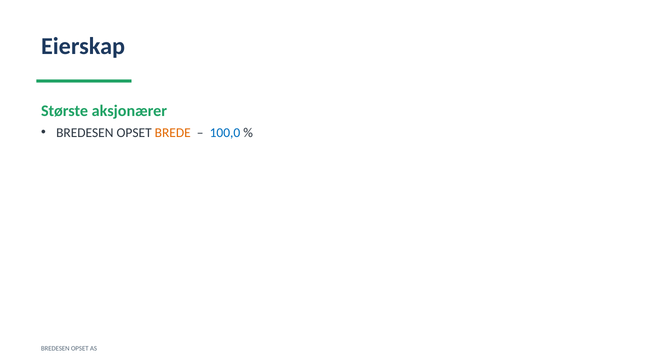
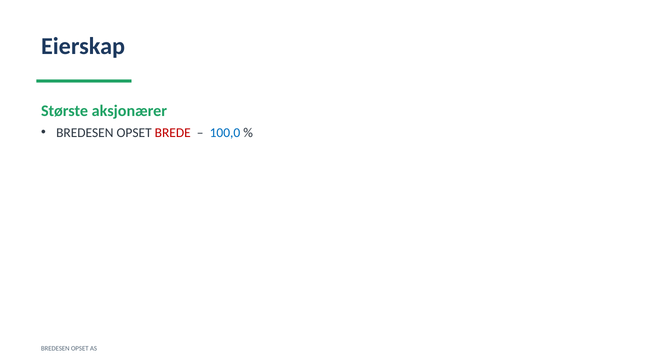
BREDE colour: orange -> red (173, 133)
